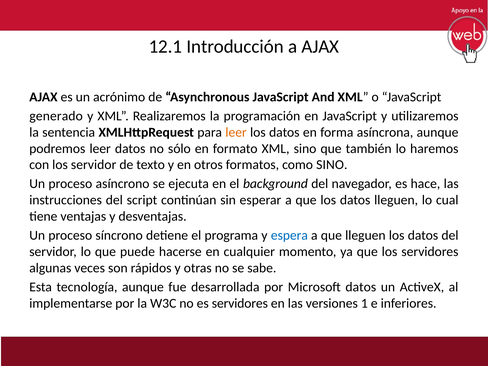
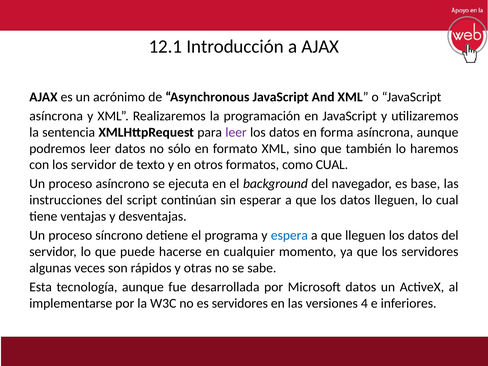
generado: generado -> asíncrona (56, 116)
leer colour: orange -> purple (236, 132)
como SINO: SINO -> CUAL (332, 165)
hace: hace -> base (425, 184)
1: 1 -> 4 (364, 303)
